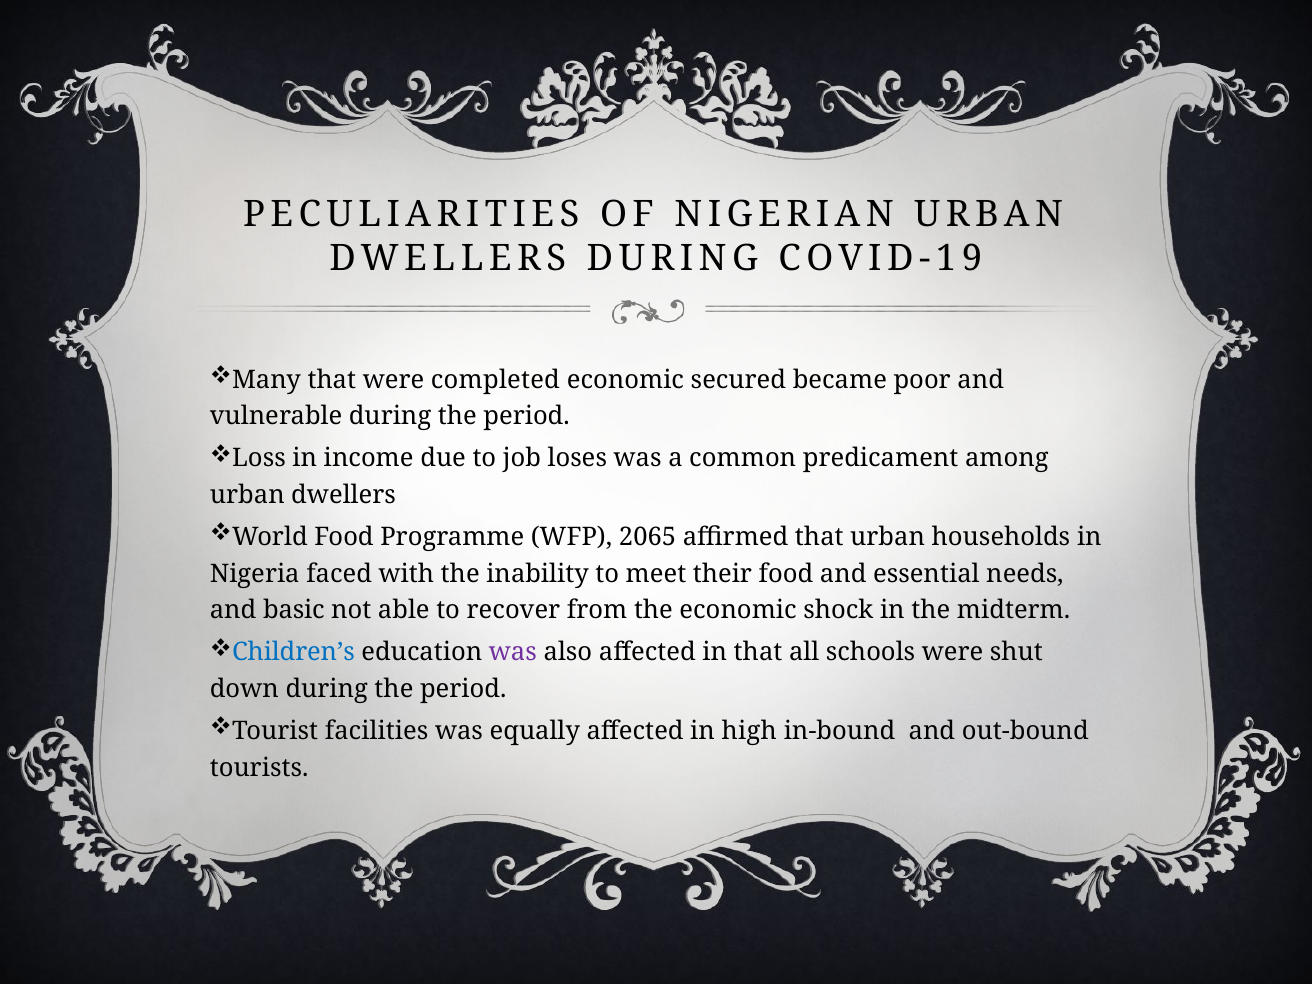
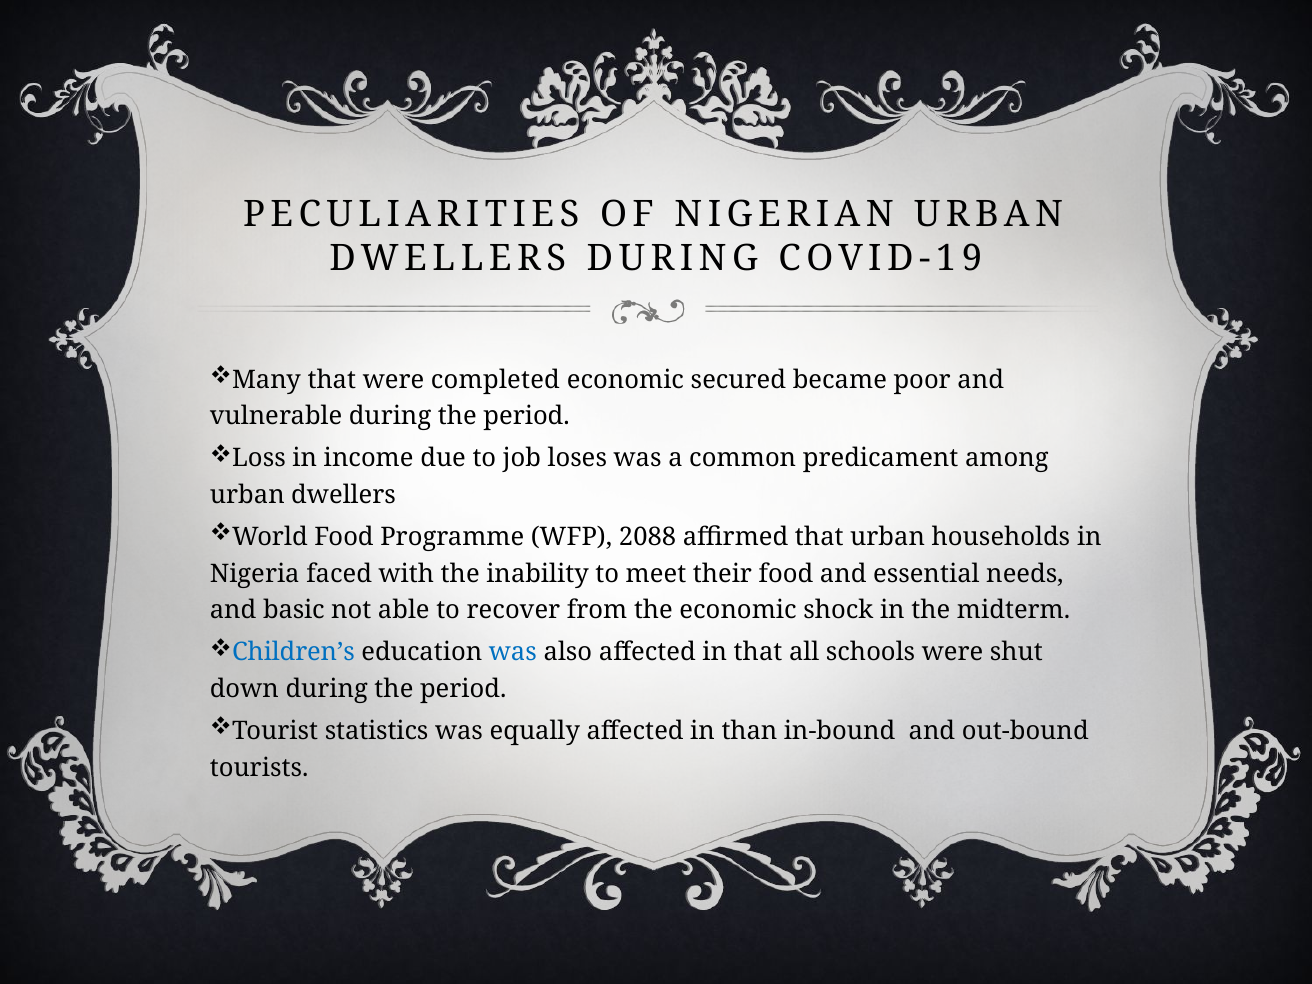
2065: 2065 -> 2088 (648, 537)
was colour: purple -> blue (513, 652)
facilities: facilities -> statistics (377, 731)
high: high -> than (749, 731)
